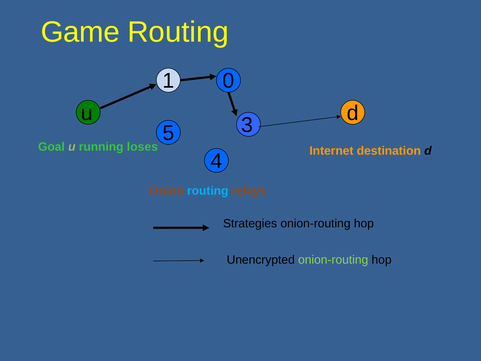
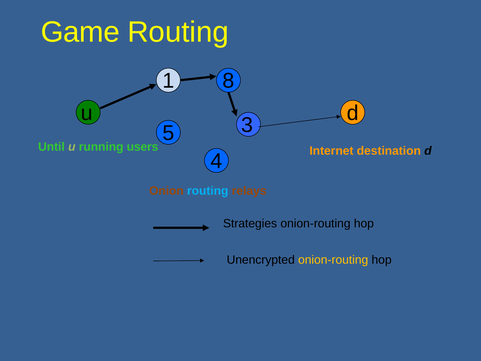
0: 0 -> 8 (228, 81)
Goal: Goal -> Until (51, 147)
loses: loses -> users (143, 147)
onion-routing colour: light green -> yellow (333, 260)
